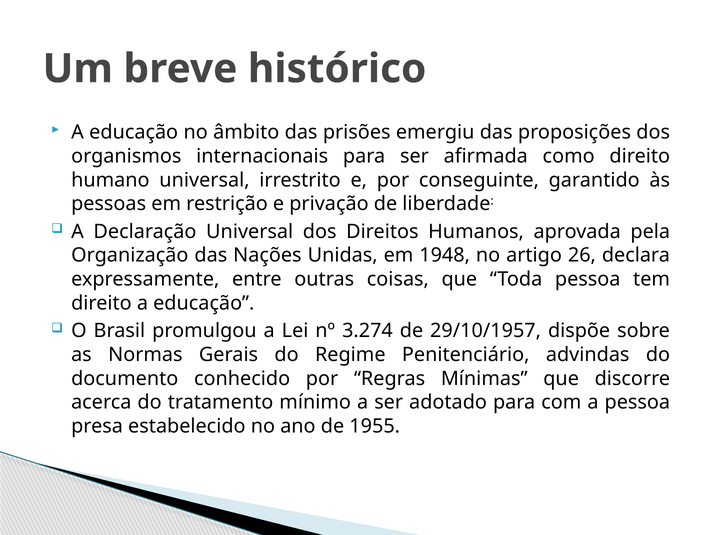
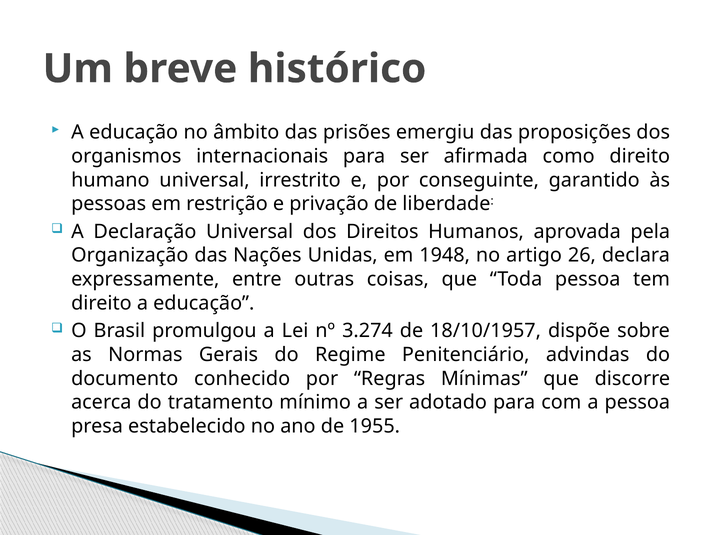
29/10/1957: 29/10/1957 -> 18/10/1957 (486, 331)
